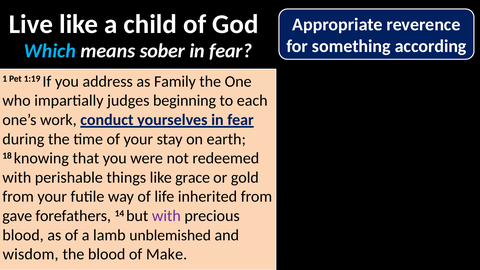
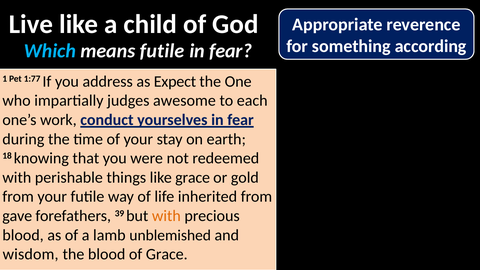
means sober: sober -> futile (162, 51)
1:19: 1:19 -> 1:77 (32, 79)
Family: Family -> Expect (175, 81)
beginning: beginning -> awesome (184, 101)
14: 14 -> 39 (119, 213)
with colour: purple -> orange (166, 216)
of Make: Make -> Grace (167, 254)
